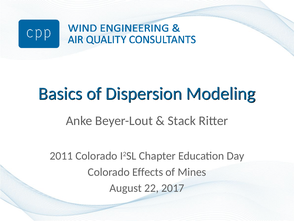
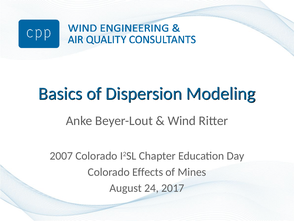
Stack: Stack -> Wind (182, 120)
2011: 2011 -> 2007 (61, 156)
22: 22 -> 24 (151, 188)
